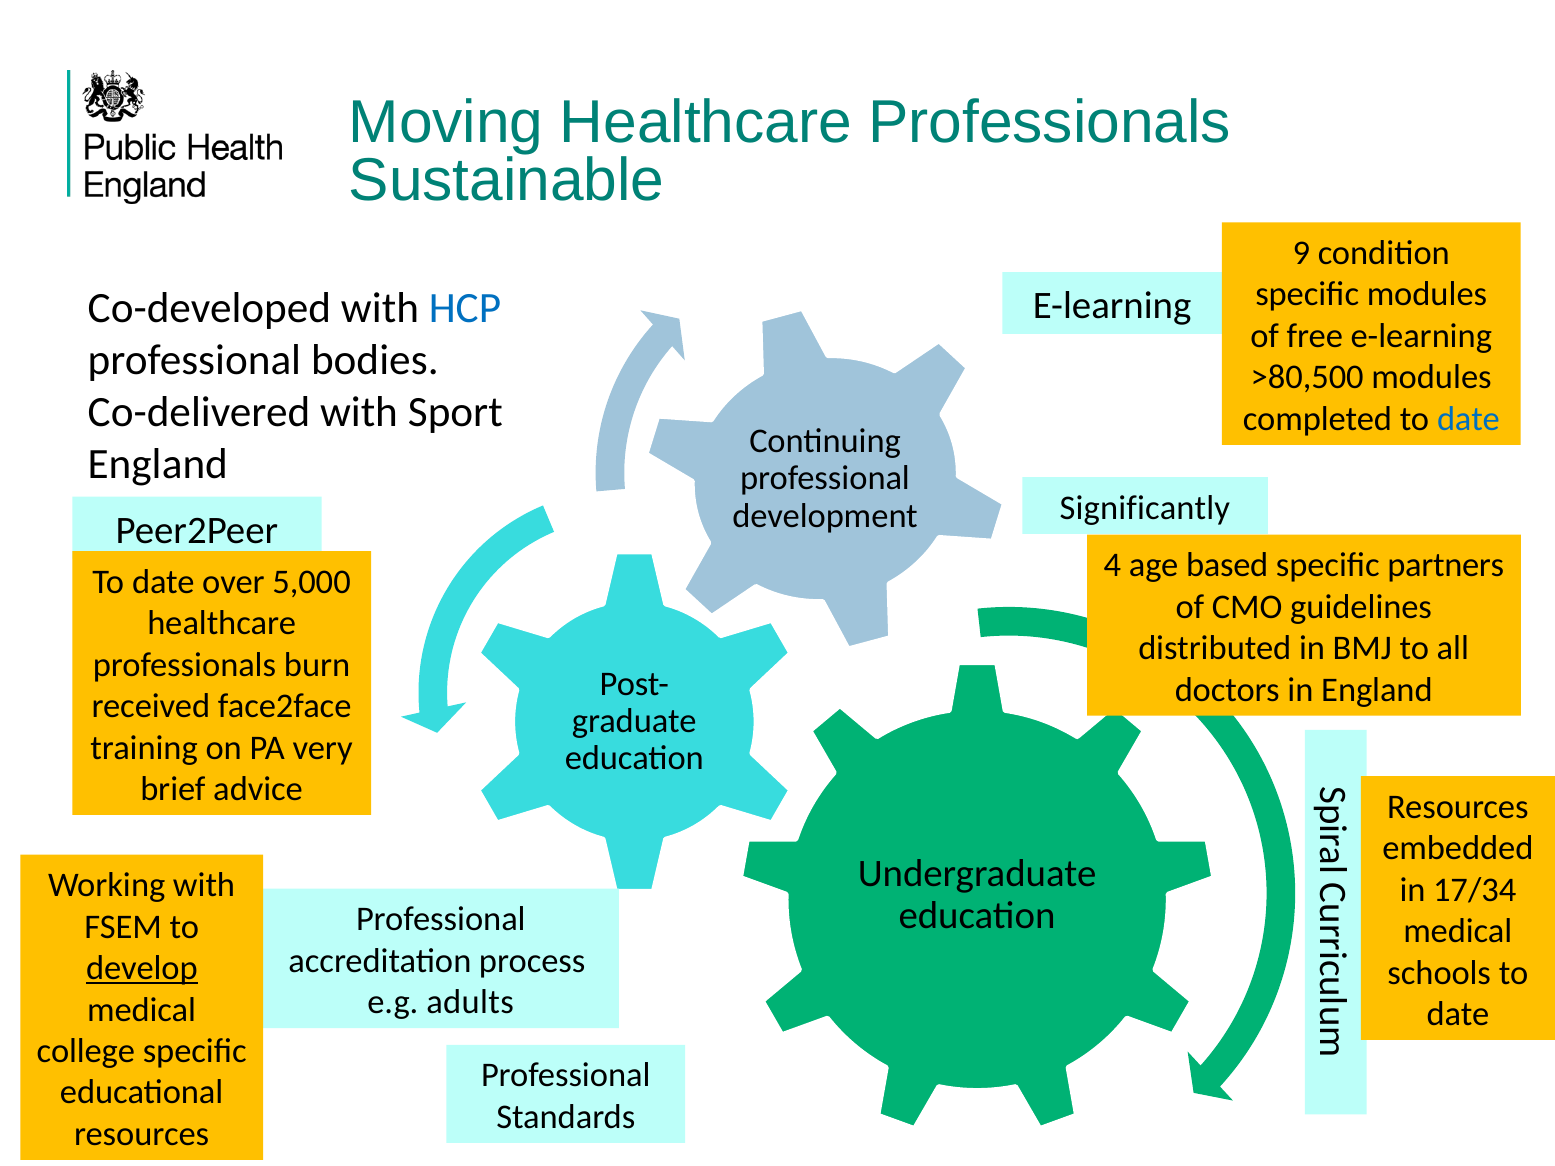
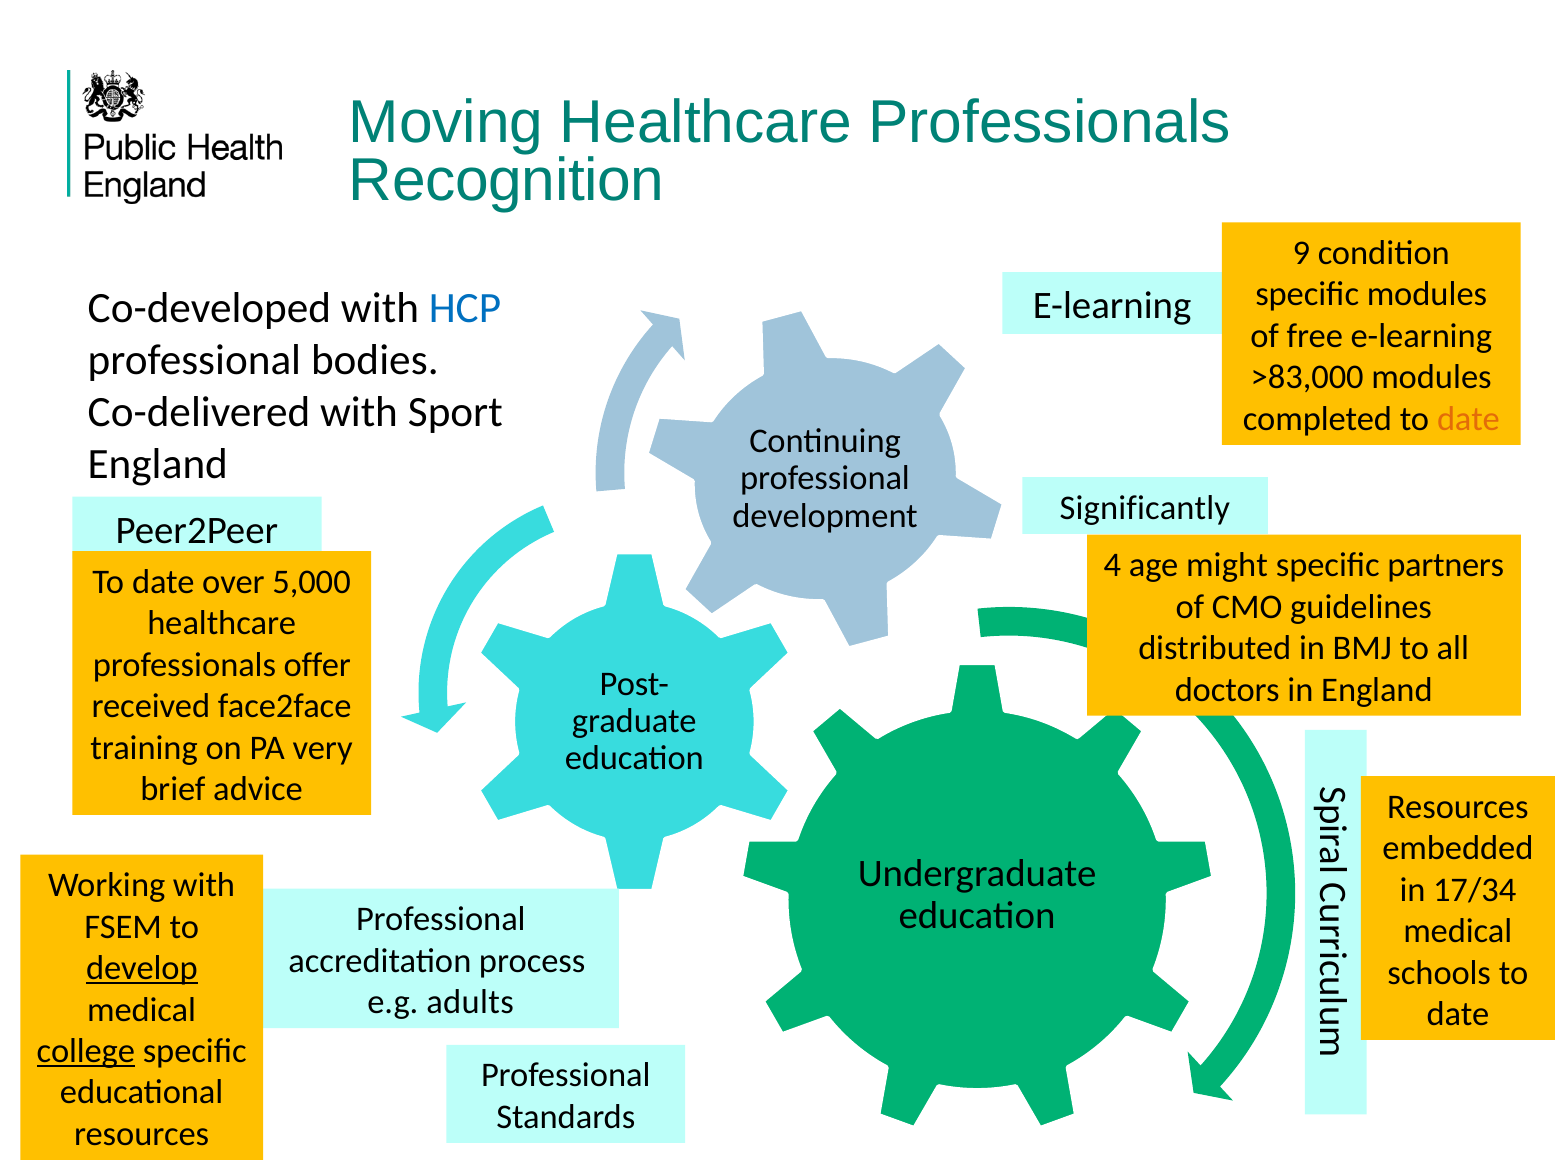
Sustainable: Sustainable -> Recognition (507, 180)
>80,500: >80,500 -> >83,000 (1307, 378)
date colour: blue -> orange (1468, 419)
based: based -> might (1227, 566)
burn: burn -> offer (317, 665)
college underline: none -> present (86, 1051)
